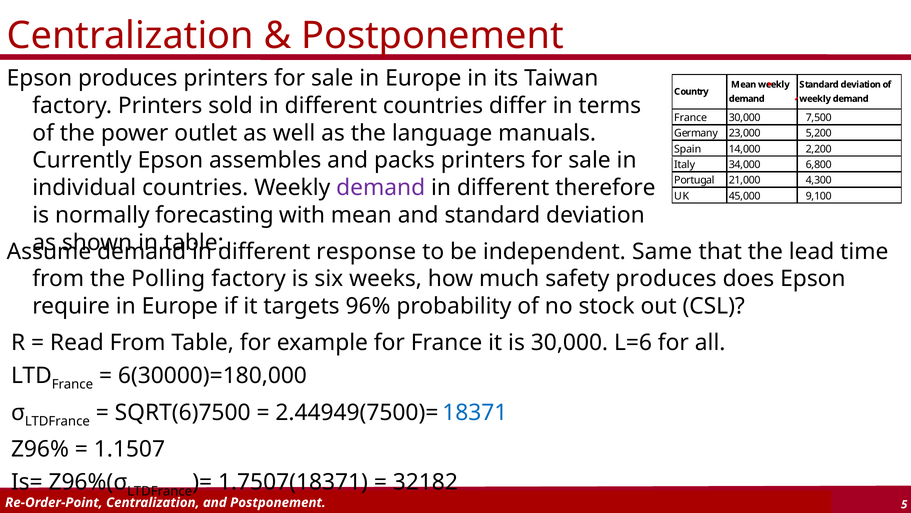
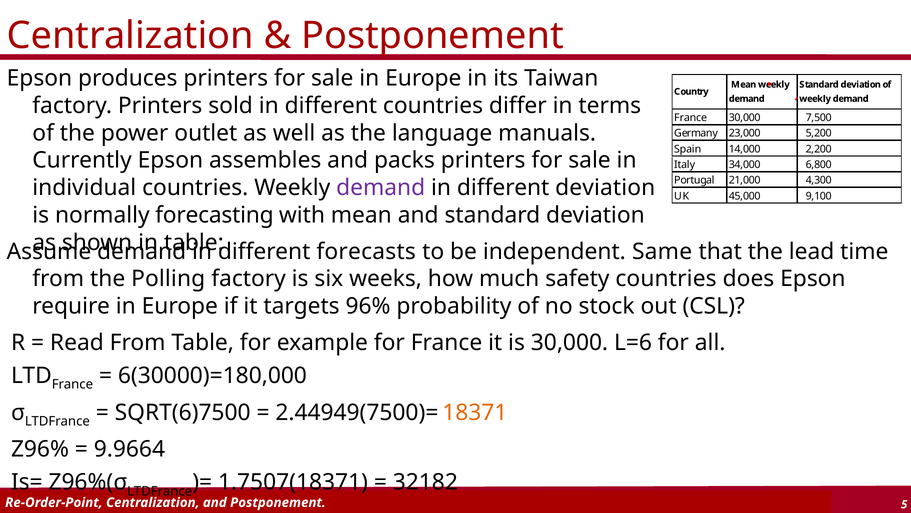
different therefore: therefore -> deviation (605, 188)
response: response -> forecasts (366, 251)
safety produces: produces -> countries (666, 279)
18371 colour: blue -> orange (475, 412)
1.1507: 1.1507 -> 9.9664 (129, 449)
